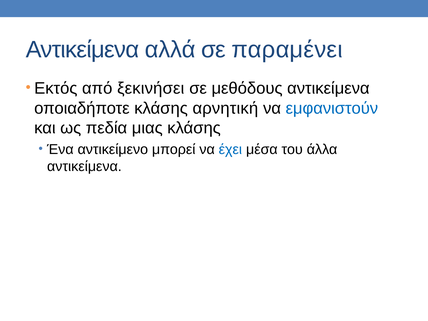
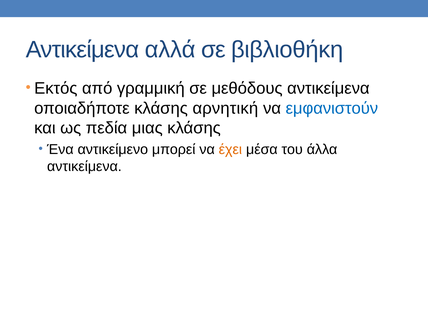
παραμένει: παραμένει -> βιβλιοθήκη (287, 50)
ξεκινήσει: ξεκινήσει -> γραμμική (151, 88)
έχει colour: blue -> orange (230, 149)
